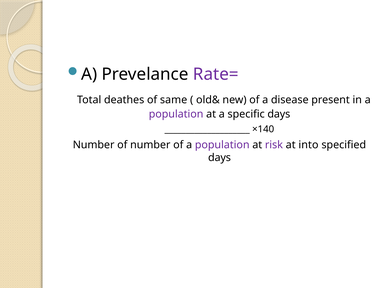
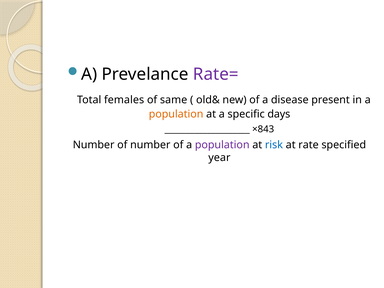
deathes: deathes -> females (124, 100)
population colour: purple -> orange (176, 114)
×140: ×140 -> ×843 (263, 129)
risk colour: purple -> blue (274, 145)
into: into -> rate (309, 145)
days: days -> year (219, 158)
